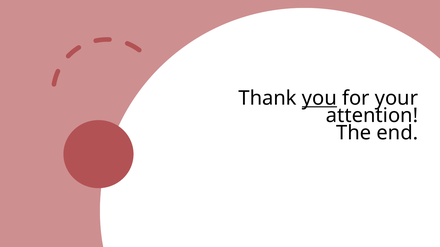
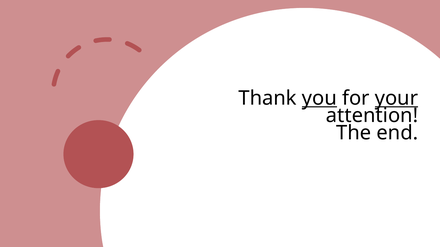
your underline: none -> present (396, 98)
